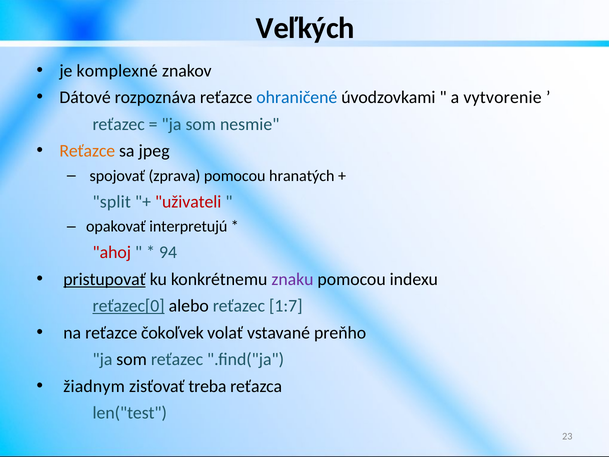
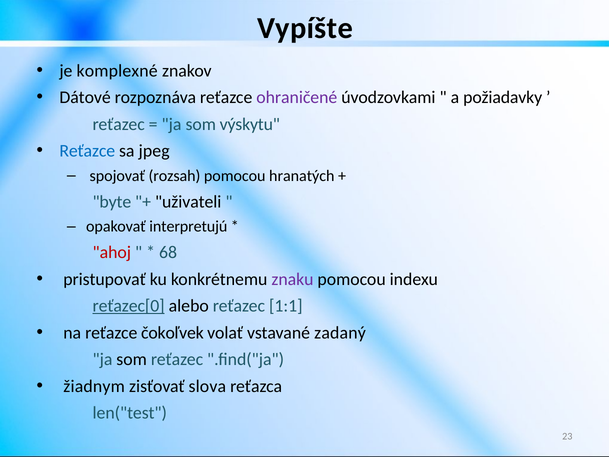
Veľkých: Veľkých -> Vypíšte (305, 28)
ohraničené colour: blue -> purple (297, 97)
vytvorenie: vytvorenie -> požiadavky (503, 97)
nesmie: nesmie -> výskytu (250, 124)
Reťazce colour: orange -> blue (87, 151)
zprava: zprava -> rozsah (174, 176)
split: split -> byte (112, 202)
uživateli colour: red -> black (188, 202)
94: 94 -> 68 (168, 252)
pristupovať underline: present -> none (105, 279)
1:7: 1:7 -> 1:1 (286, 306)
preňho: preňho -> zadaný (340, 333)
treba: treba -> slova (207, 386)
